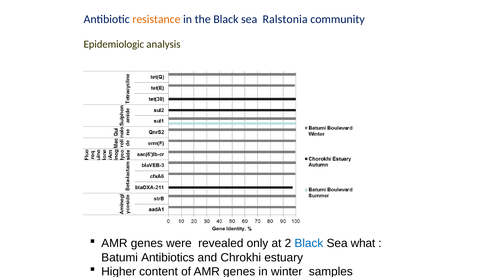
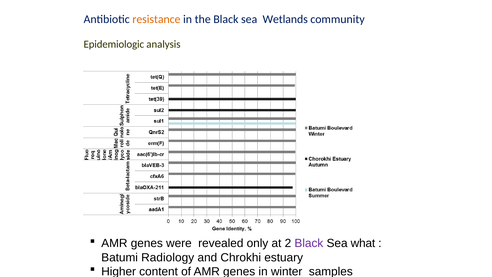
Ralstonia: Ralstonia -> Wetlands (285, 19)
Black colour: blue -> purple (309, 243)
Antibiotics: Antibiotics -> Radiology (168, 257)
